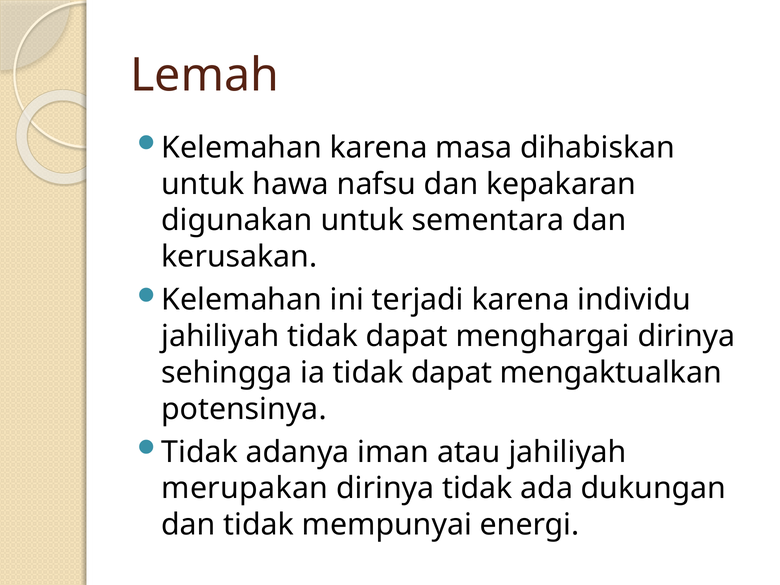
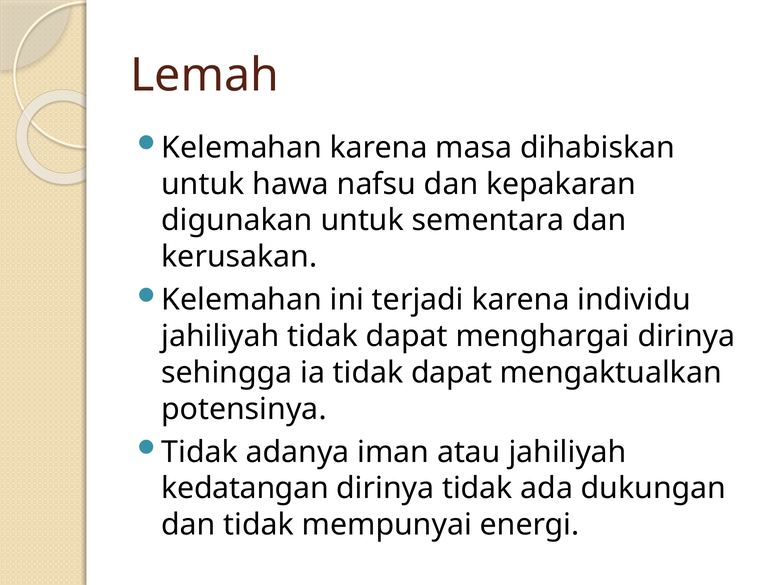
merupakan: merupakan -> kedatangan (245, 488)
